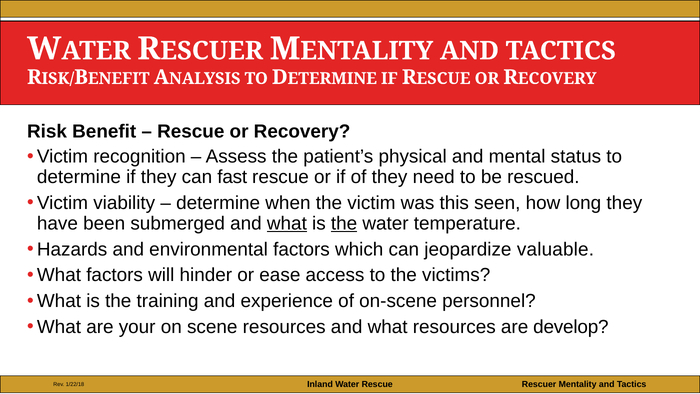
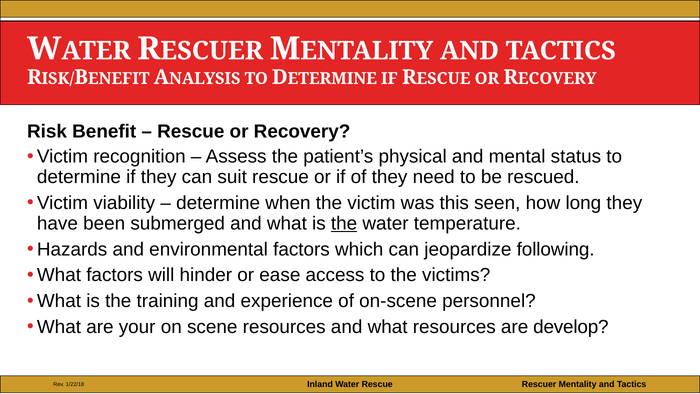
fast: fast -> suit (232, 177)
what underline: present -> none (287, 223)
valuable: valuable -> following (556, 249)
